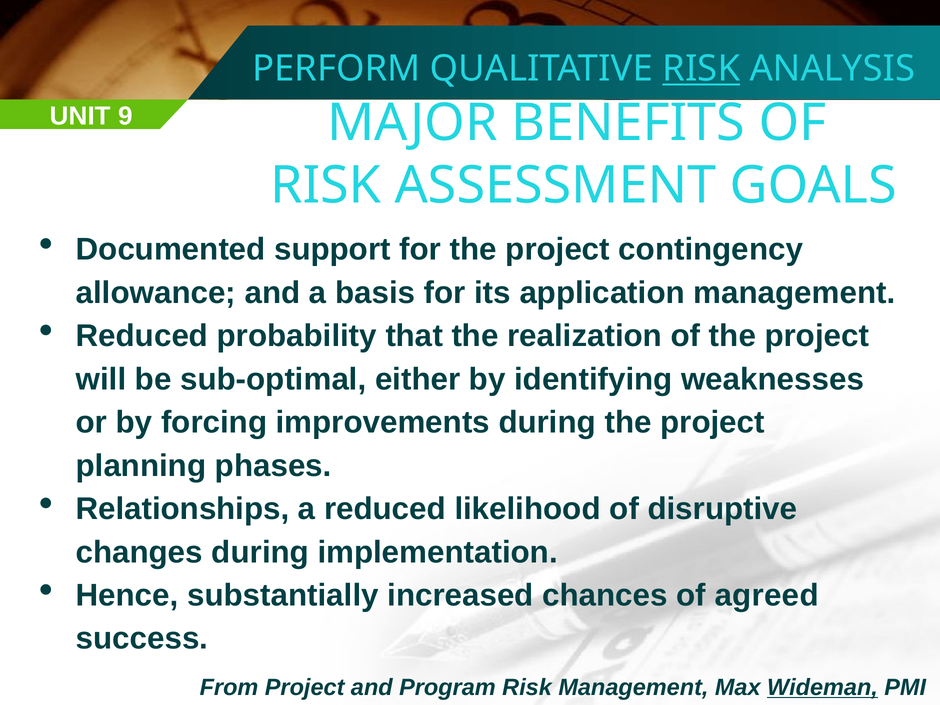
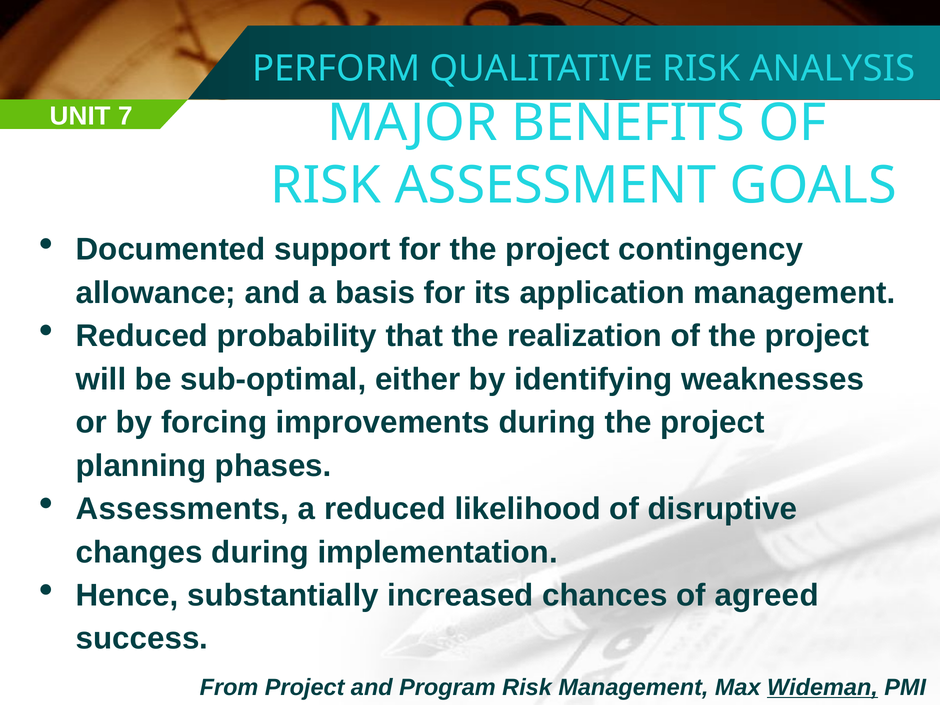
RISK underline: present -> none (701, 69)
9: 9 -> 7 (125, 116)
Relationships: Relationships -> Assessments (182, 509)
